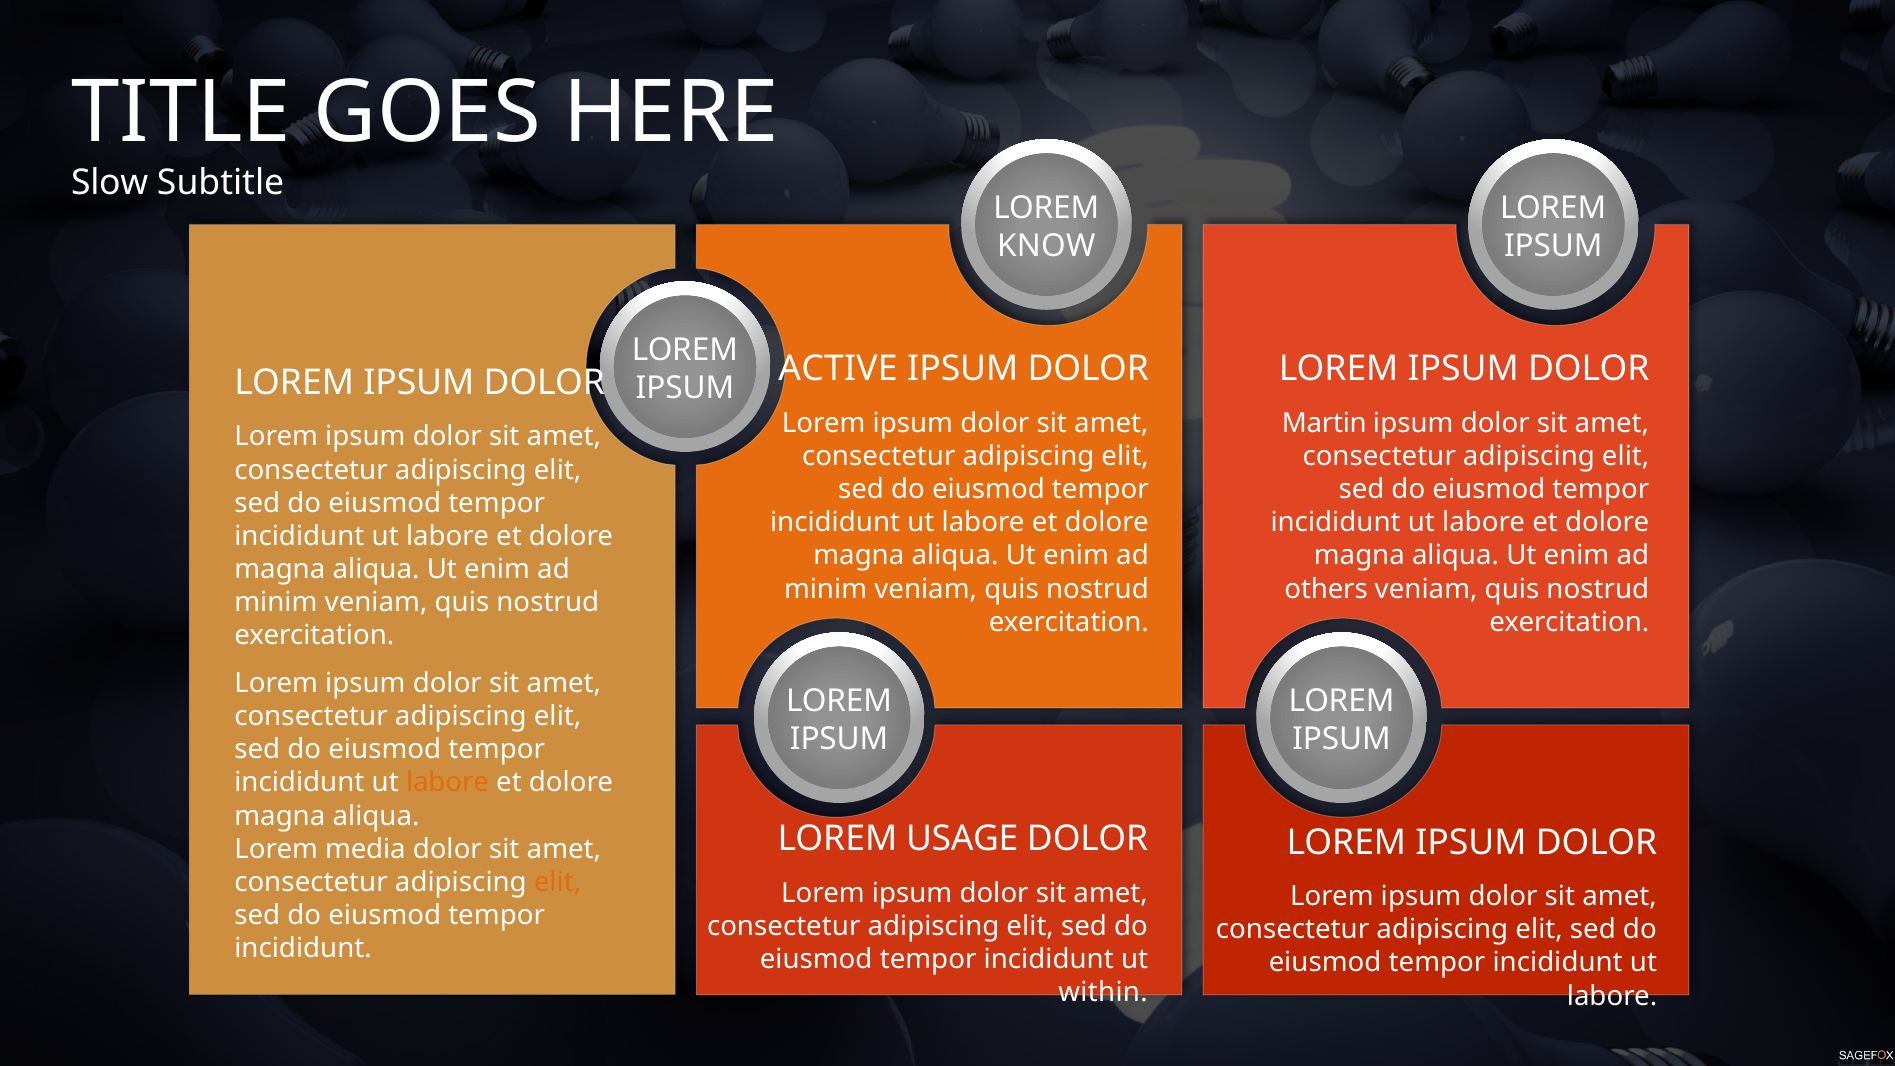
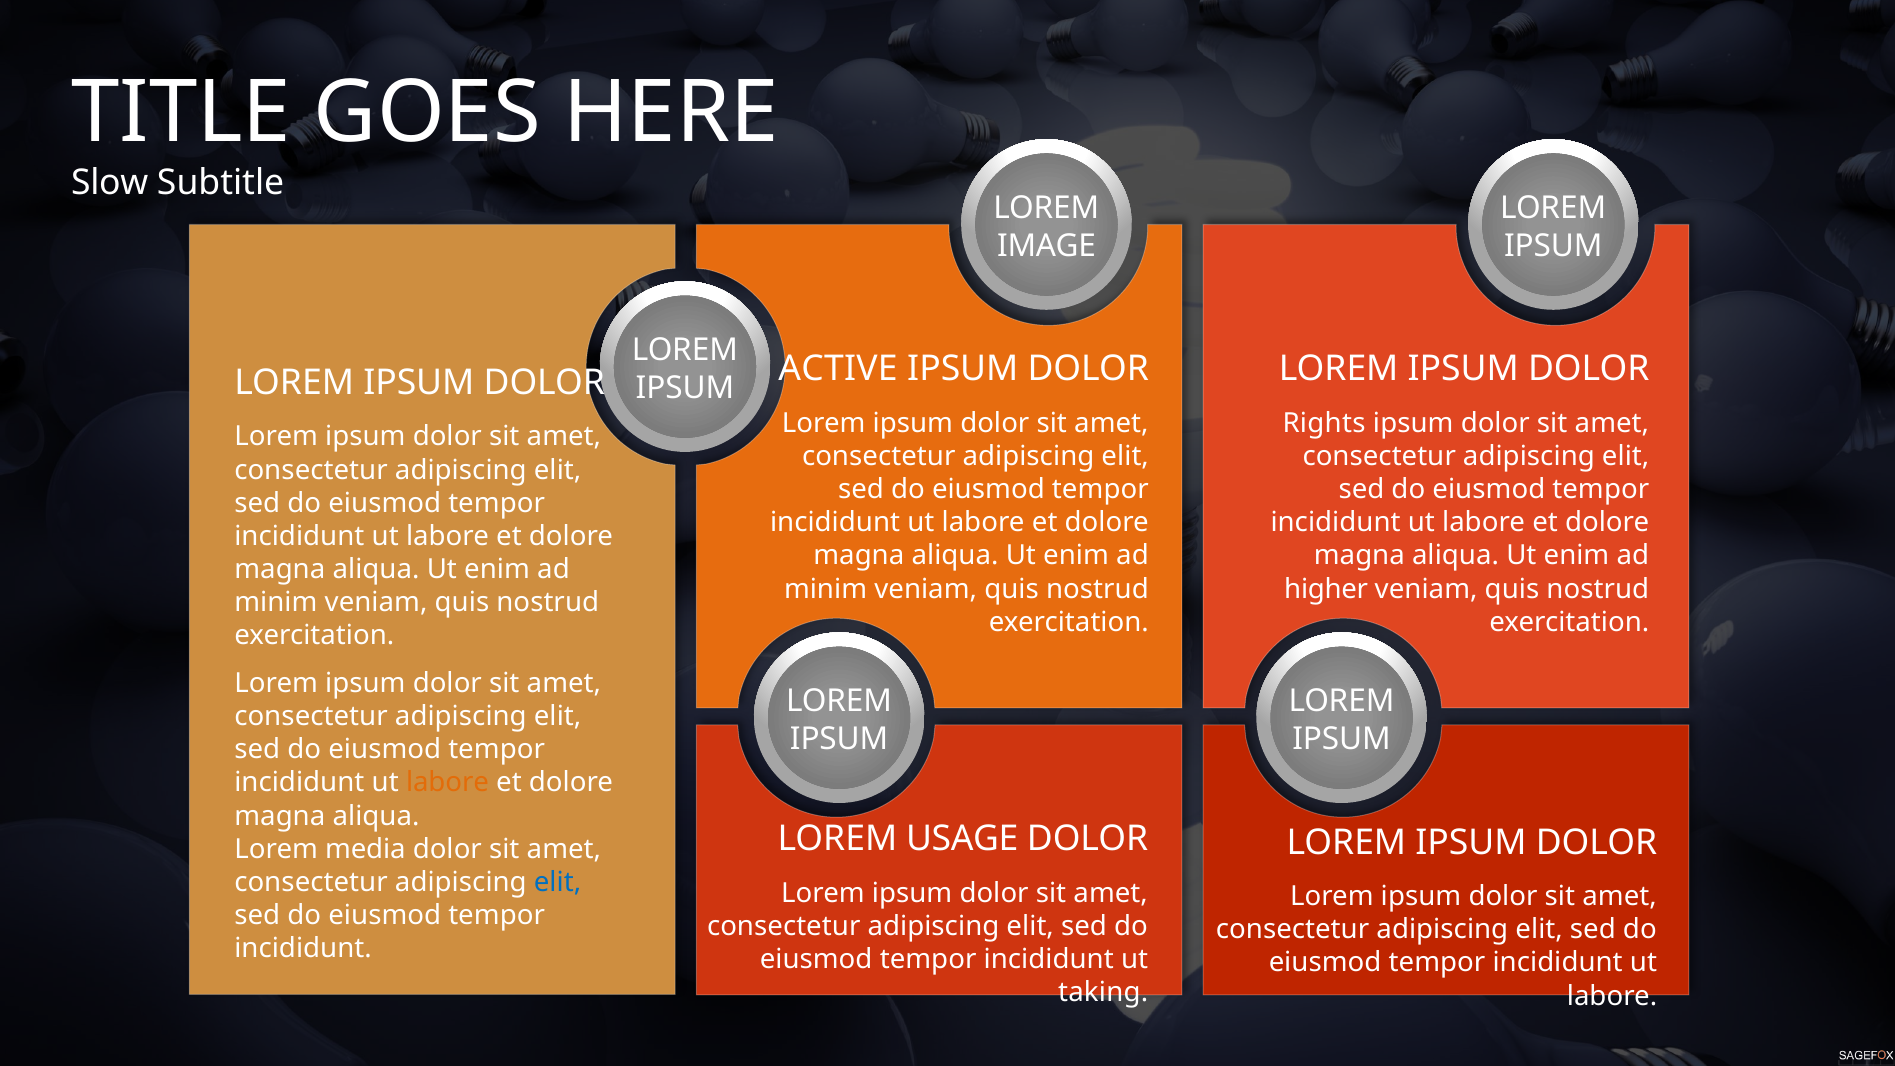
KNOW: KNOW -> IMAGE (1047, 246)
Martin: Martin -> Rights (1324, 423)
others: others -> higher (1326, 589)
elit colour: orange -> blue (558, 882)
within: within -> taking (1103, 992)
